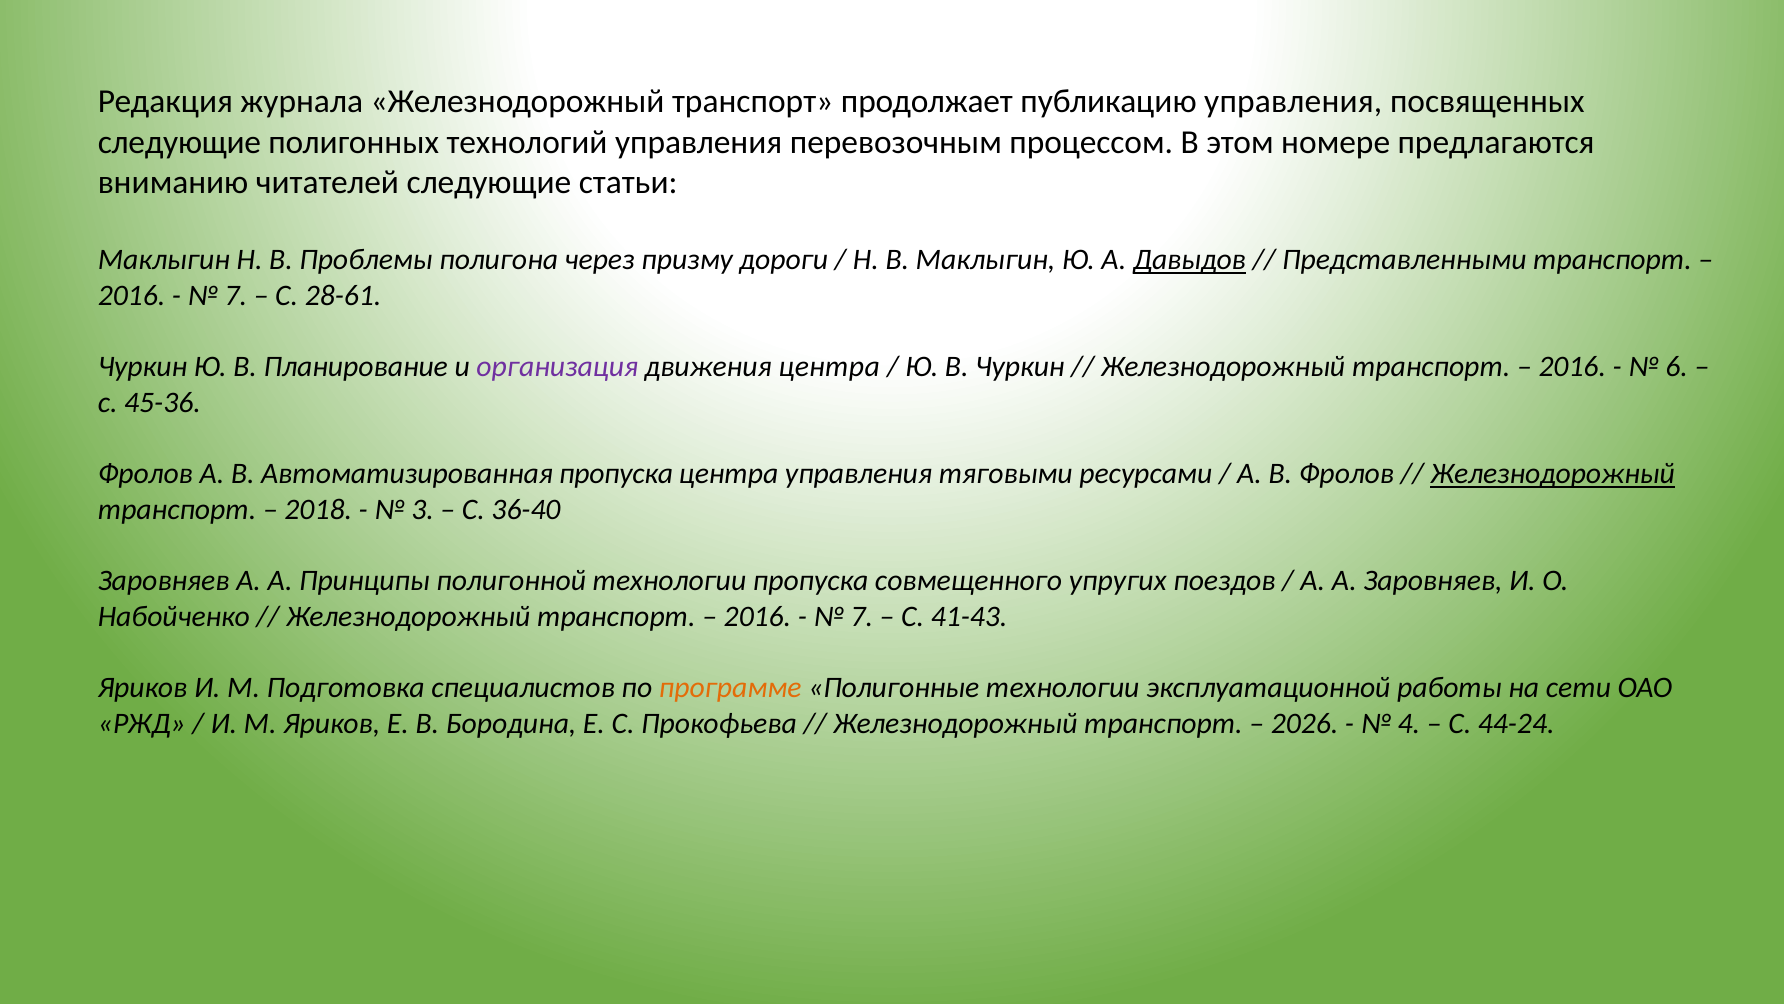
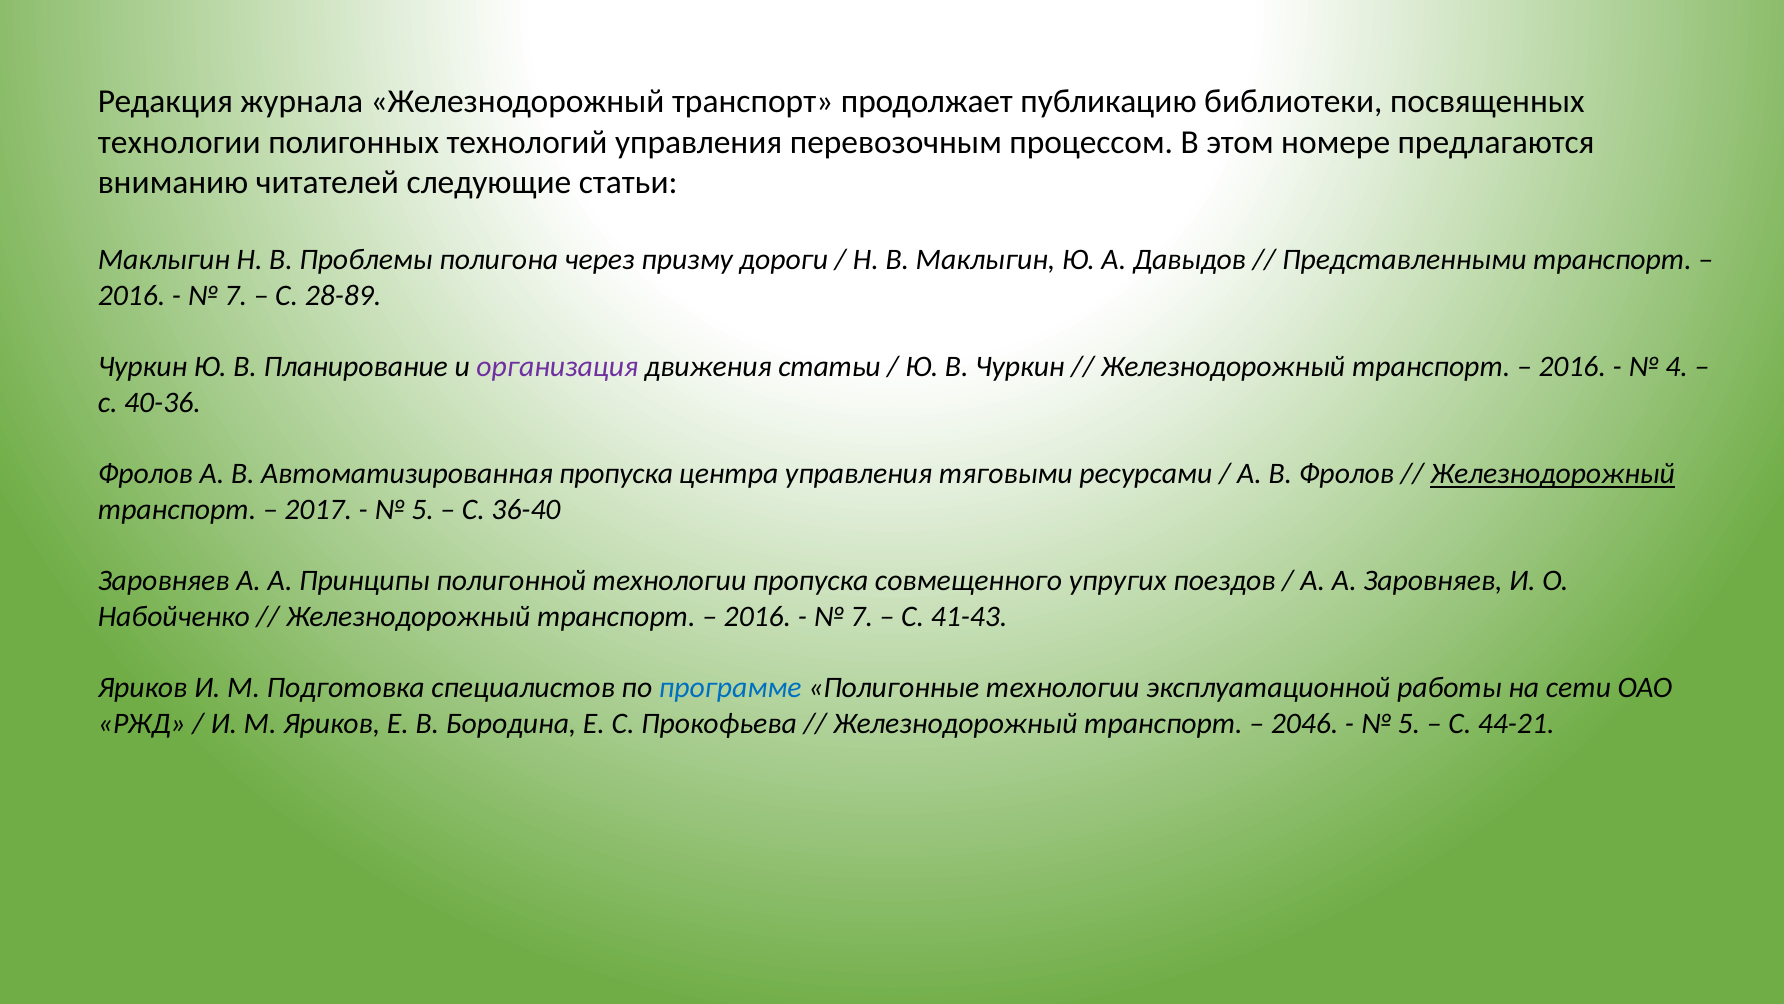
публикацию управления: управления -> библиотеки (1293, 102)
следующие: следующие -> технологии (179, 142)
Давыдов underline: present -> none (1189, 260)
28-61: 28-61 -> 28-89 (343, 296)
движения центра: центра -> статьи (829, 367)
6: 6 -> 4 (1677, 367)
45-36: 45-36 -> 40-36 (163, 402)
2018: 2018 -> 2017 (318, 509)
3: 3 -> 5 (423, 509)
программе colour: orange -> blue (730, 688)
2026: 2026 -> 2046 (1305, 723)
4: 4 -> 5 (1409, 723)
44-24: 44-24 -> 44-21 (1516, 723)
